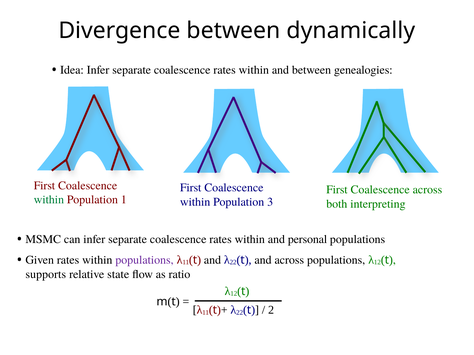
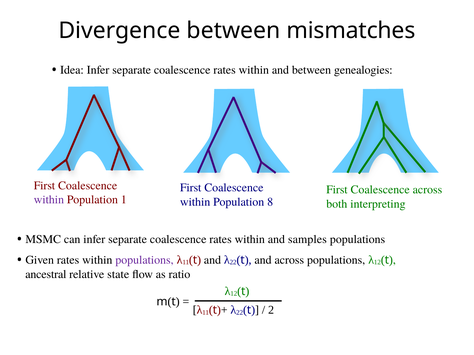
dynamically: dynamically -> mismatches (351, 31)
within colour: green -> purple (49, 200)
3: 3 -> 8 (270, 202)
personal: personal -> samples (307, 240)
supports: supports -> ancestral (46, 274)
